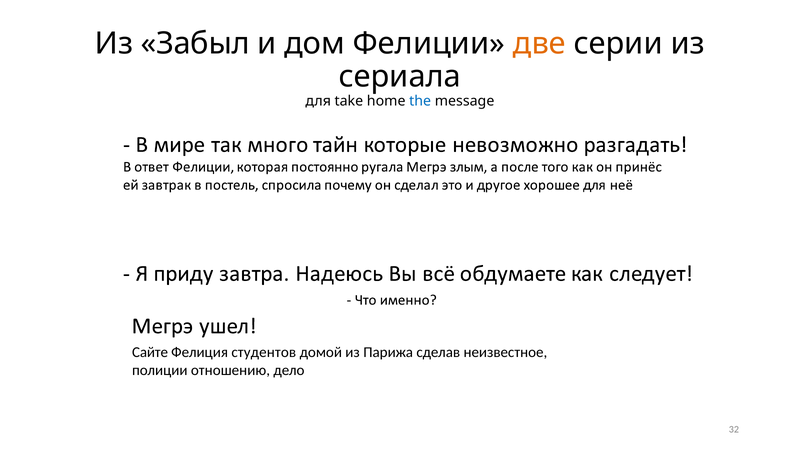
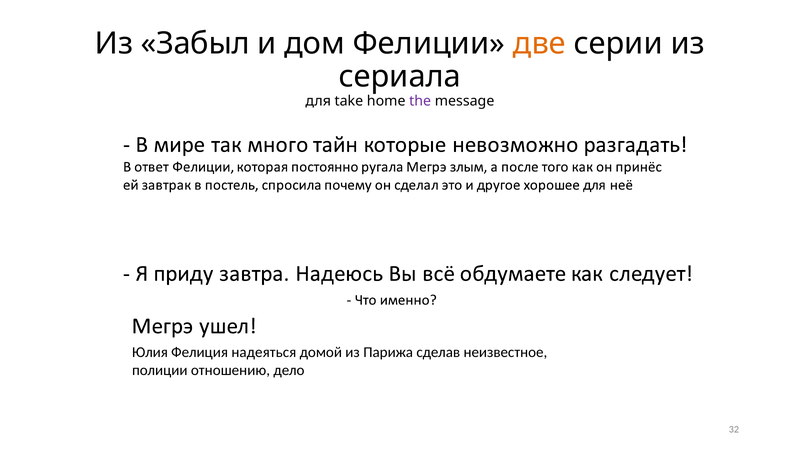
the colour: blue -> purple (420, 101)
Сайте: Сайте -> Юлия (150, 352)
студентов: студентов -> надеяться (264, 352)
